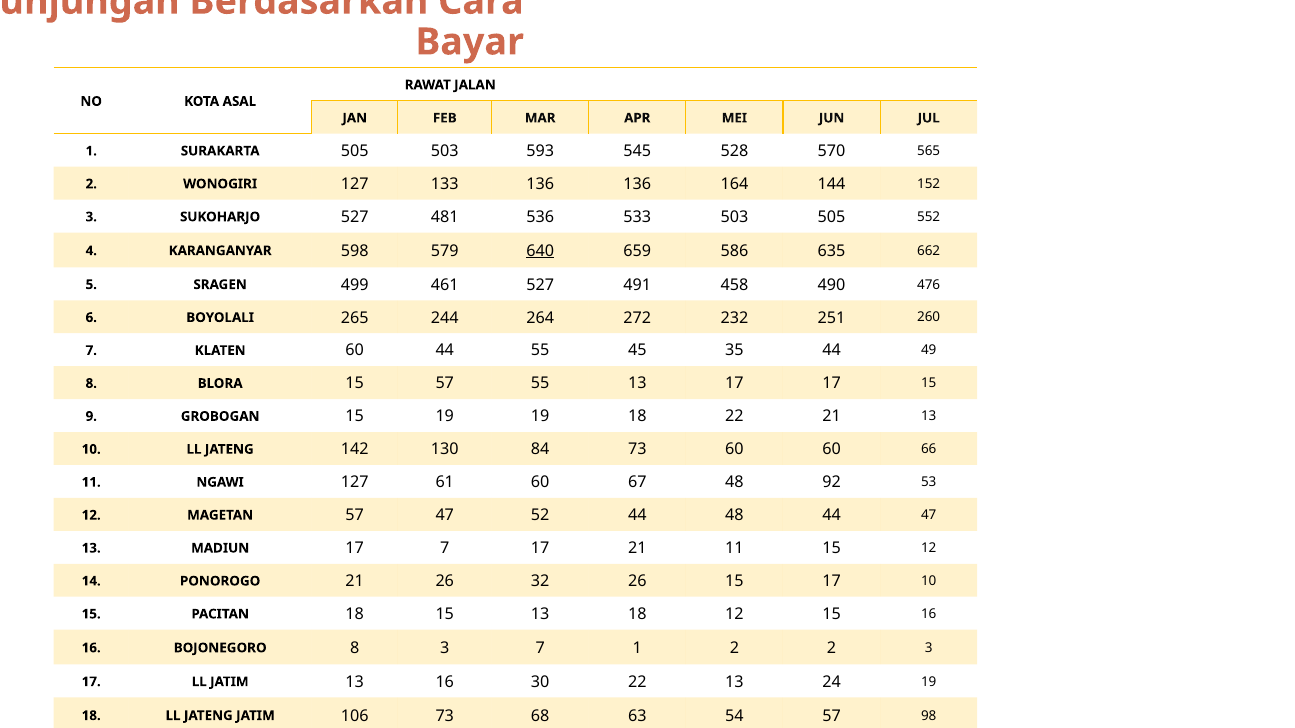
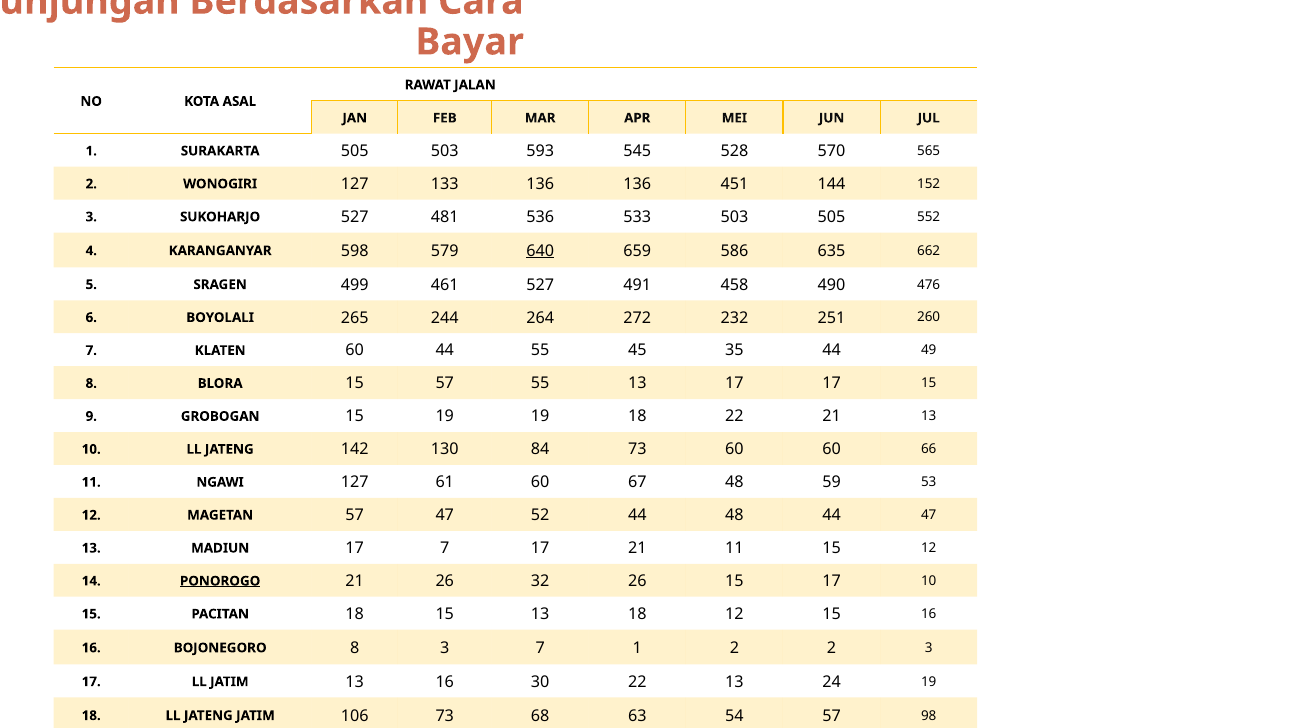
164: 164 -> 451 (734, 184)
92: 92 -> 59 (832, 483)
PONOROGO underline: none -> present (220, 581)
